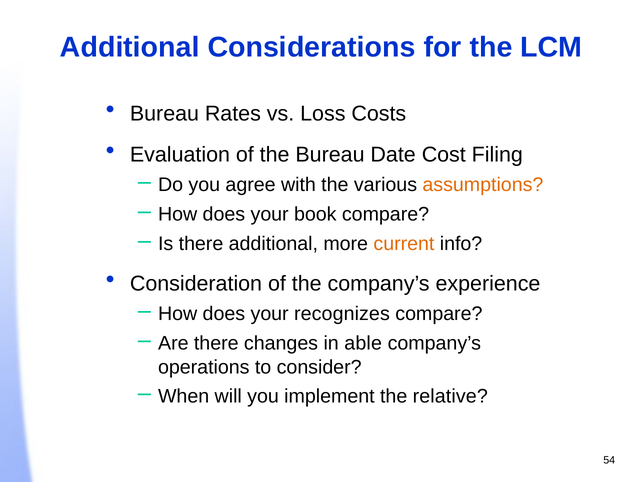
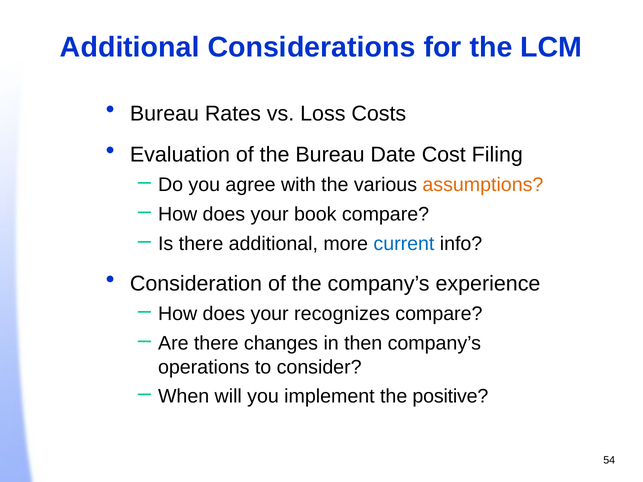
current colour: orange -> blue (404, 244)
able: able -> then (363, 344)
relative: relative -> positive (450, 397)
